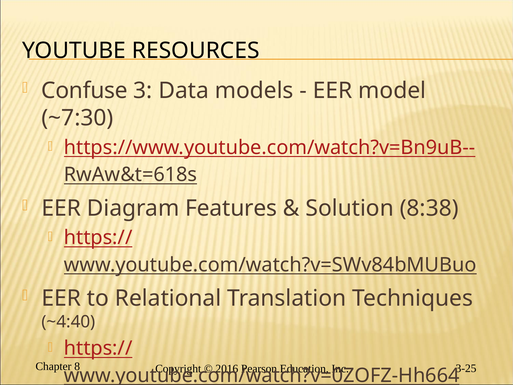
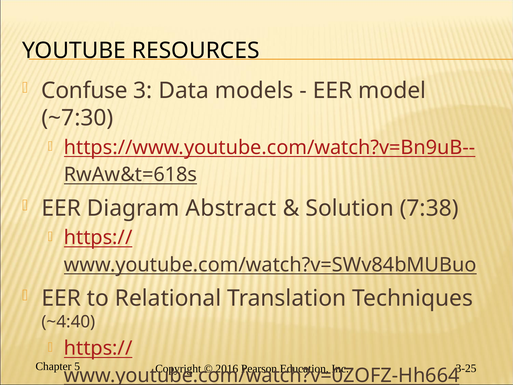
Features: Features -> Abstract (231, 208)
8:38: 8:38 -> 7:38 (429, 208)
8: 8 -> 5 (77, 366)
